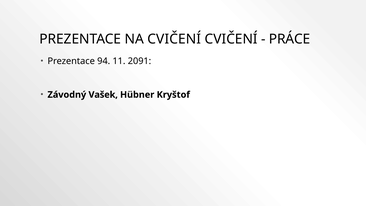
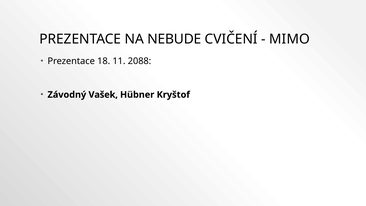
NA CVIČENÍ: CVIČENÍ -> NEBUDE (174, 39)
PRÁCE: PRÁCE -> MIMO (289, 39)
94: 94 -> 18 (104, 61)
2091: 2091 -> 2088 (139, 61)
